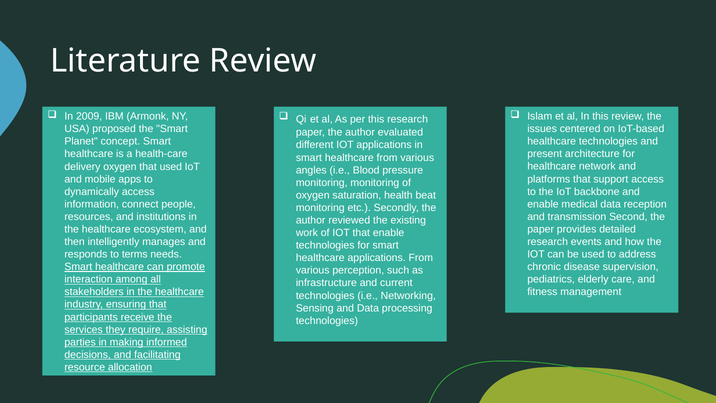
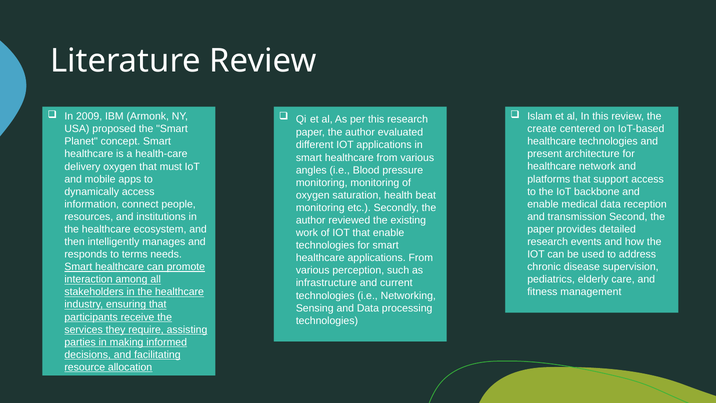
issues: issues -> create (542, 129)
that used: used -> must (171, 166)
